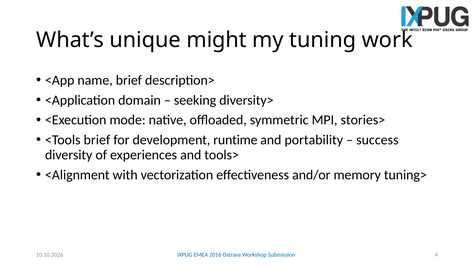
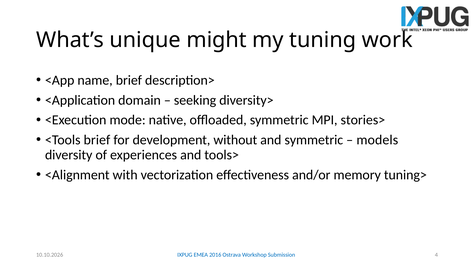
runtime: runtime -> without (235, 140)
and portability: portability -> symmetric (314, 140)
success: success -> models (377, 140)
